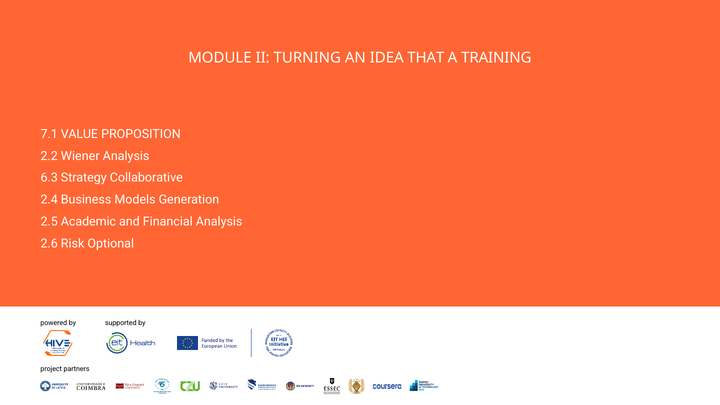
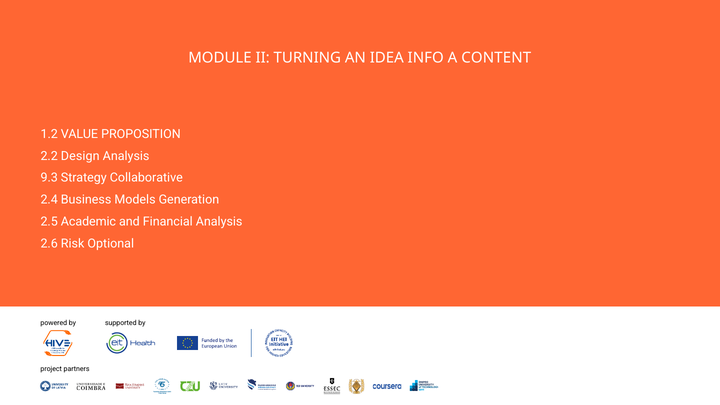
THAT: THAT -> INFO (426, 58)
TRAINING: TRAINING -> CONTENT (496, 58)
7.1: 7.1 -> 1.2 (49, 134)
Wiener: Wiener -> Design (80, 156)
6.3: 6.3 -> 9.3 (49, 178)
